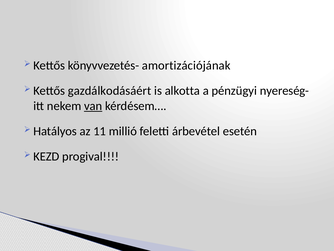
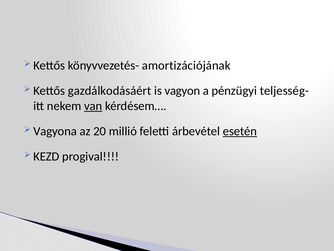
alkotta: alkotta -> vagyon (182, 91)
nyereség-: nyereség- -> teljesség- (284, 91)
Hatályos: Hatályos -> Vagyona (55, 131)
11: 11 -> 20 (100, 131)
esetén underline: none -> present (240, 131)
